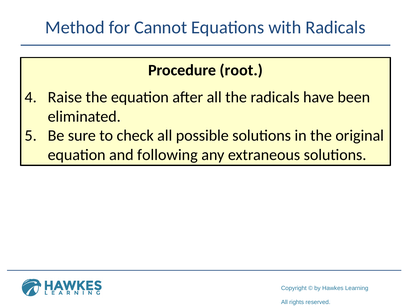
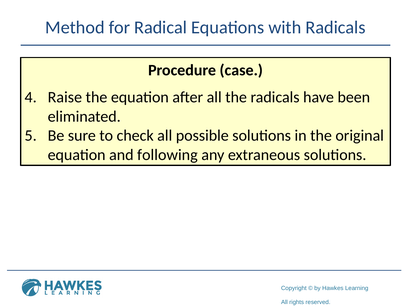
Cannot: Cannot -> Radical (161, 28)
root: root -> case (241, 70)
